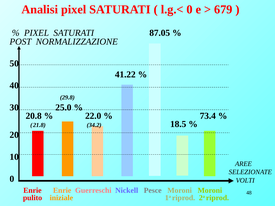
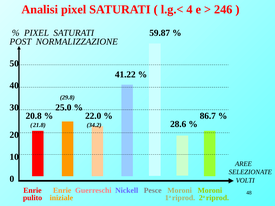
l.g.< 0: 0 -> 4 (190, 10)
679: 679 -> 246 (223, 10)
87.05: 87.05 -> 59.87 (160, 33)
73.4: 73.4 -> 86.7 (208, 116)
18.5: 18.5 -> 28.6 (178, 124)
